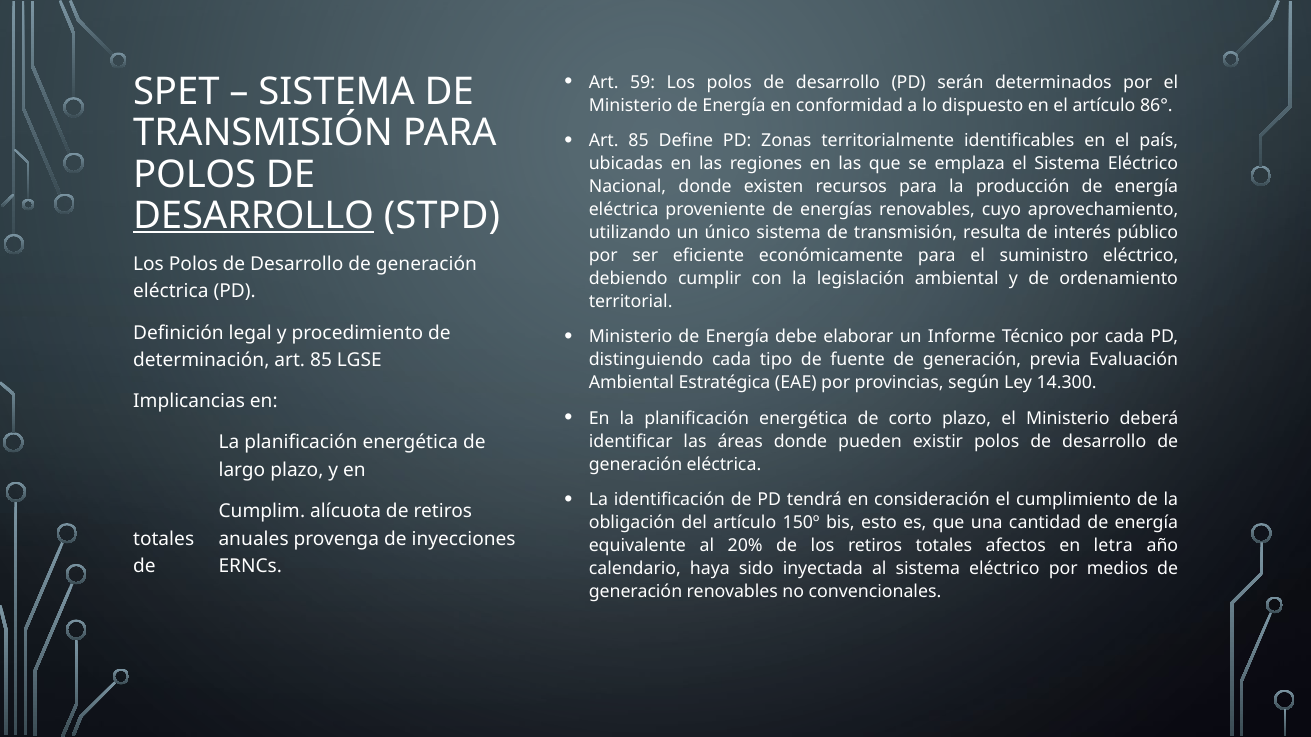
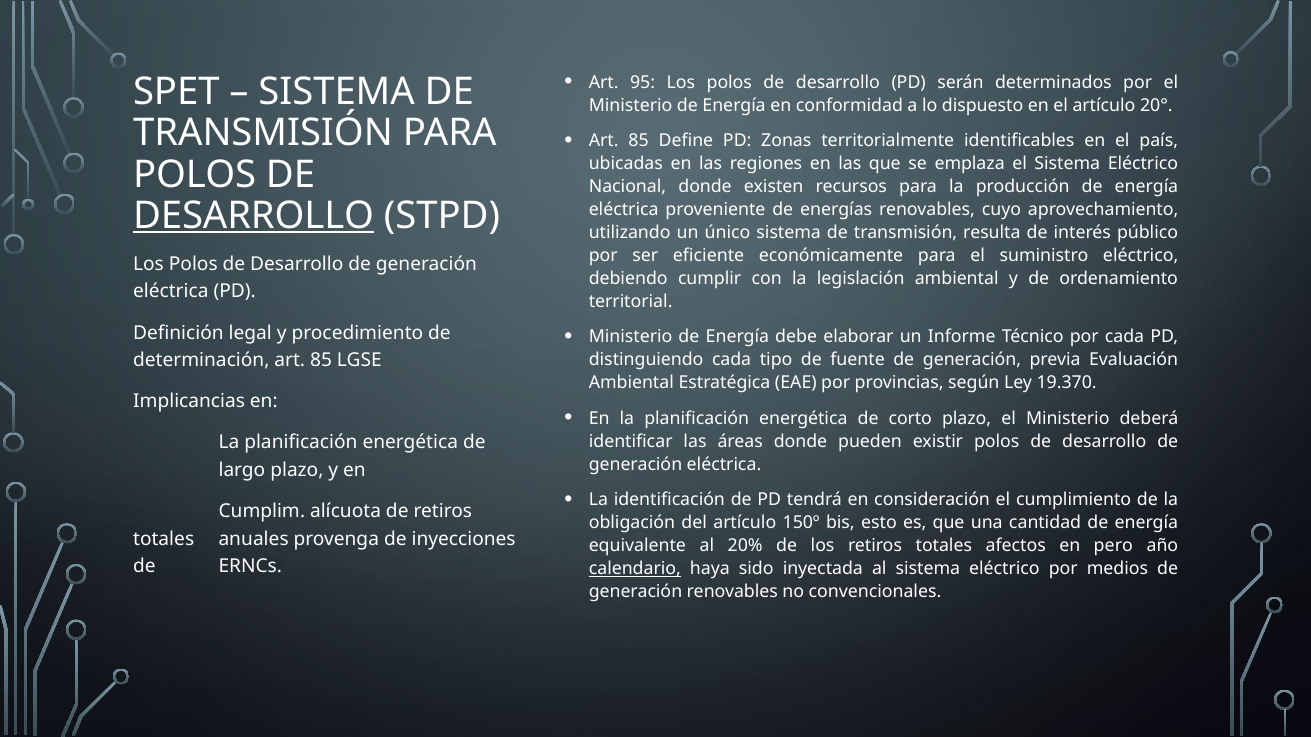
59: 59 -> 95 (643, 82)
86°: 86° -> 20° (1156, 105)
14.300: 14.300 -> 19.370 (1067, 383)
letra: letra -> pero (1113, 546)
calendario underline: none -> present (635, 569)
